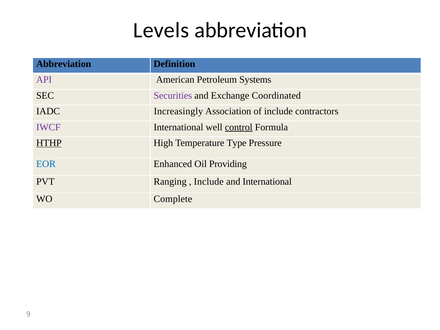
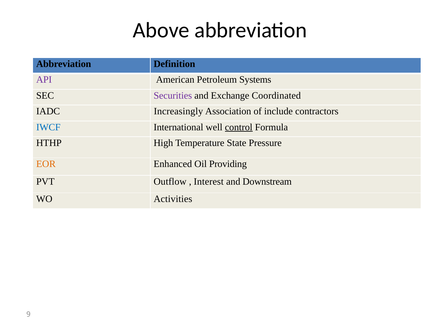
Levels: Levels -> Above (161, 30)
IWCF colour: purple -> blue (48, 127)
HTHP underline: present -> none (49, 143)
Type: Type -> State (237, 143)
EOR colour: blue -> orange (46, 164)
Ranging: Ranging -> Outflow (170, 182)
Include: Include -> Interest (209, 182)
and International: International -> Downstream (267, 182)
Complete: Complete -> Activities (173, 199)
